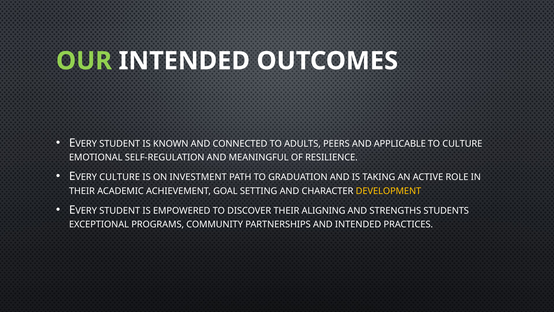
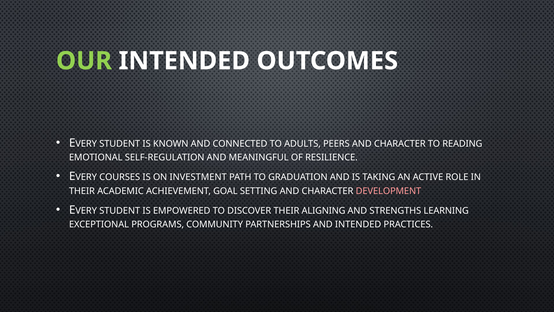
PEERS AND APPLICABLE: APPLICABLE -> CHARACTER (400, 144)
TO CULTURE: CULTURE -> READING (462, 144)
CULTURE: CULTURE -> COURSES (120, 177)
DEVELOPMENT colour: yellow -> pink (388, 191)
STUDENTS: STUDENTS -> LEARNING (446, 210)
